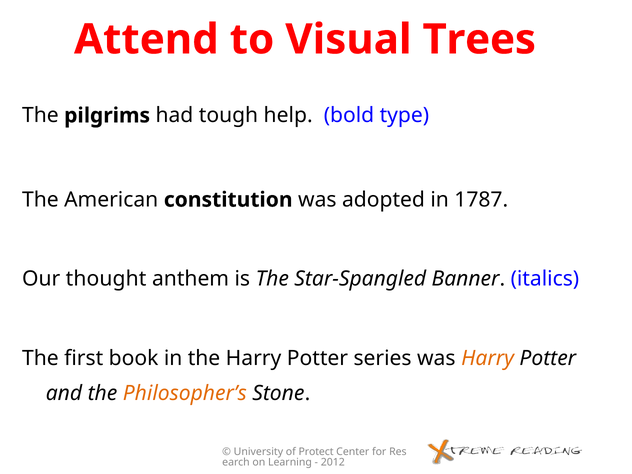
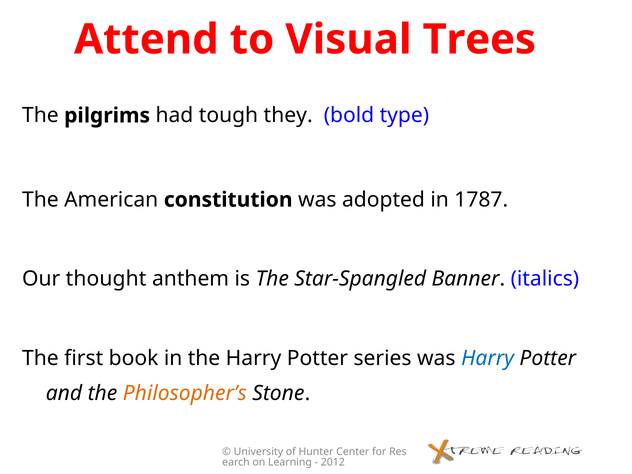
help: help -> they (288, 116)
Harry colour: orange -> blue (488, 358)
Protect: Protect -> Hunter (316, 452)
